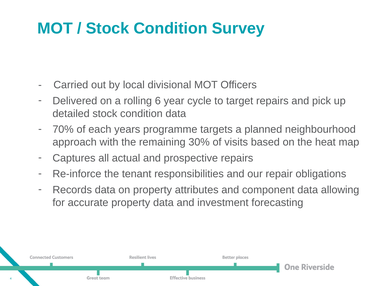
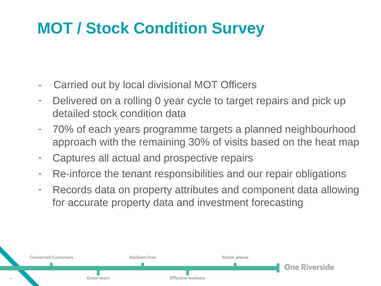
6: 6 -> 0 (158, 101)
